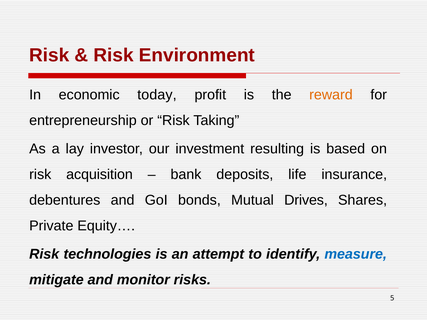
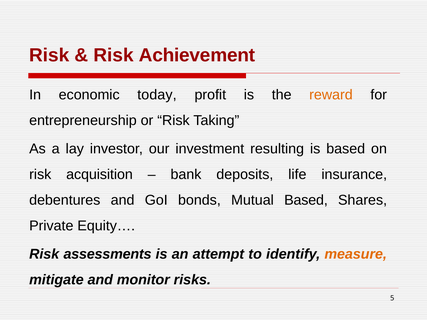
Environment: Environment -> Achievement (197, 55)
Mutual Drives: Drives -> Based (306, 200)
technologies: technologies -> assessments (108, 254)
measure colour: blue -> orange (356, 254)
